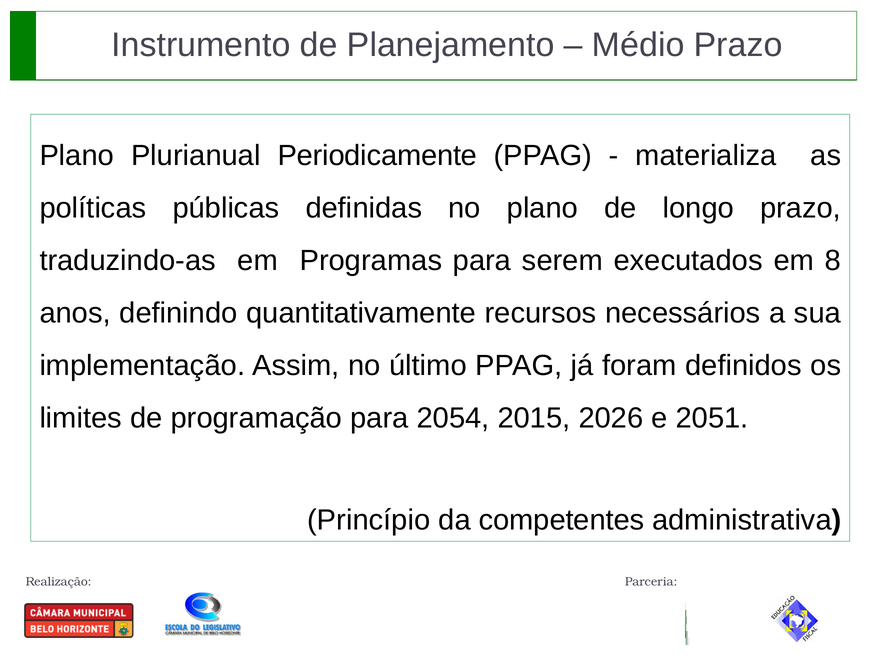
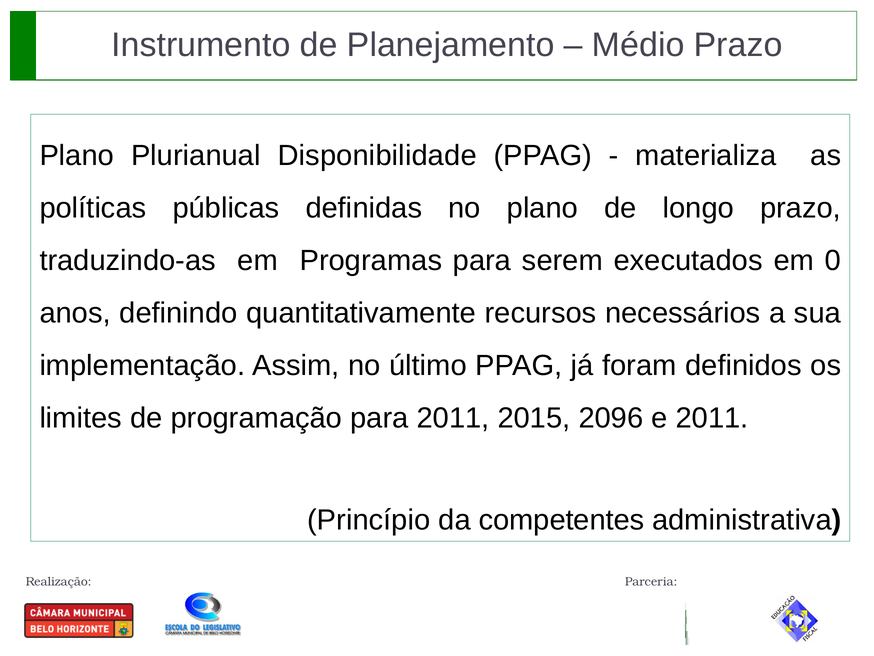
Periodicamente: Periodicamente -> Disponibilidade (377, 156)
8: 8 -> 0 (833, 261)
para 2054: 2054 -> 2011 (453, 418)
2026: 2026 -> 2096 (611, 418)
e 2051: 2051 -> 2011 (712, 418)
